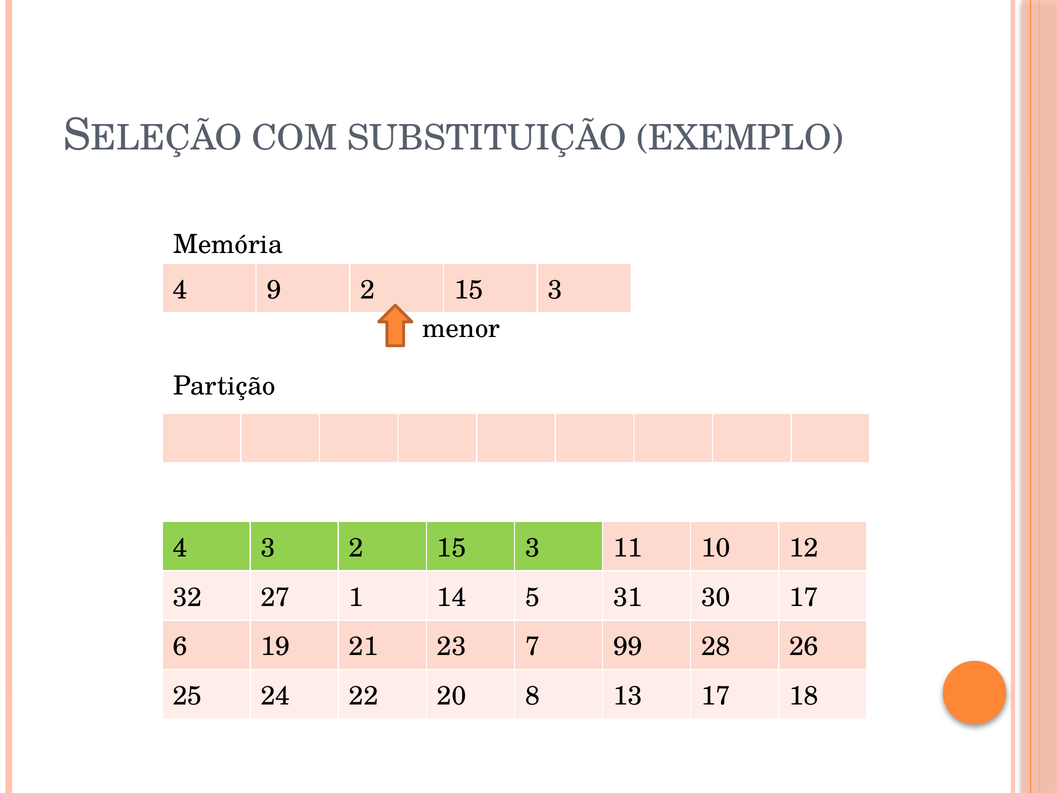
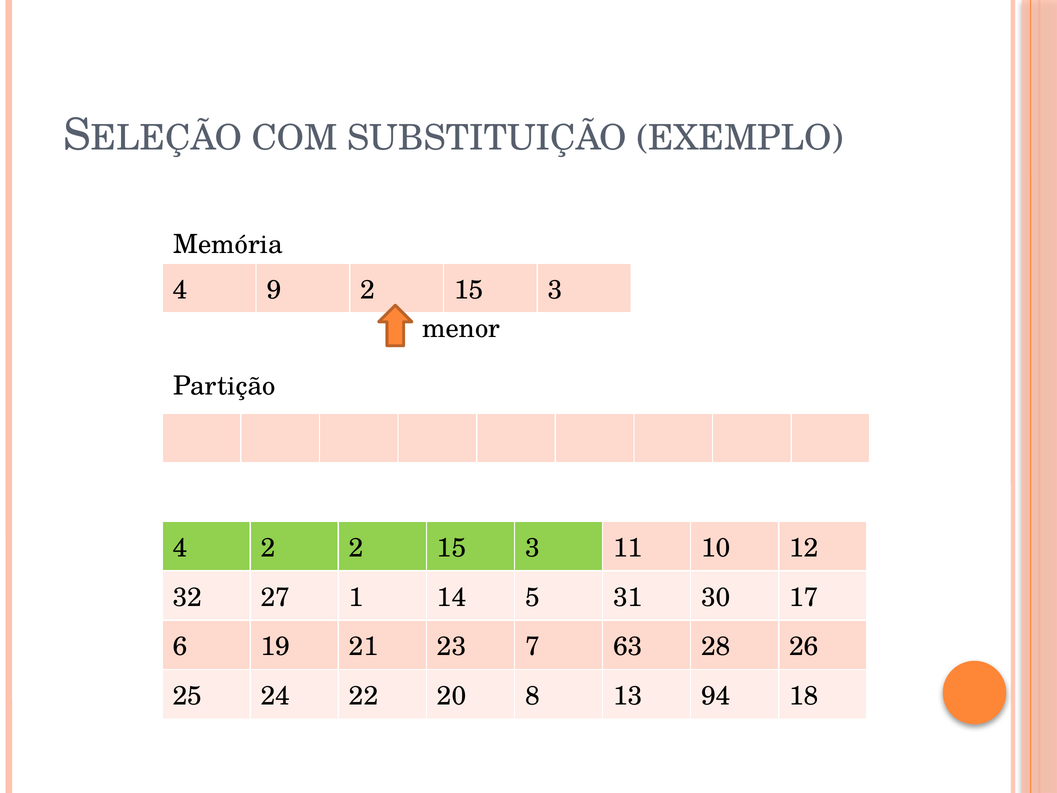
4 3: 3 -> 2 (268, 548)
99: 99 -> 63 (628, 647)
13 17: 17 -> 94 (716, 696)
